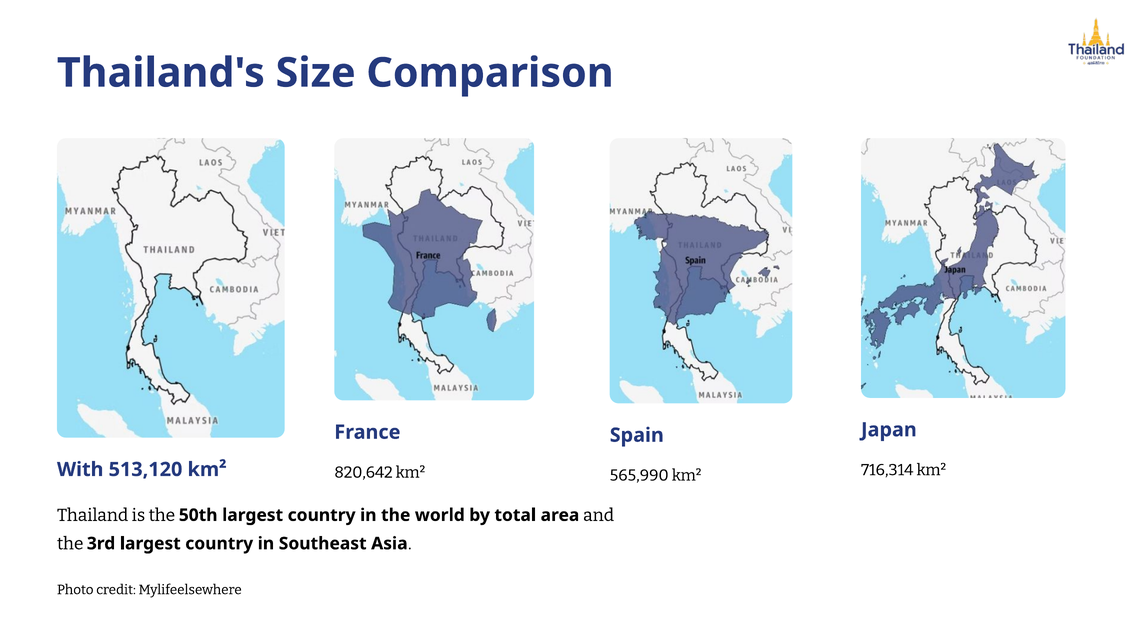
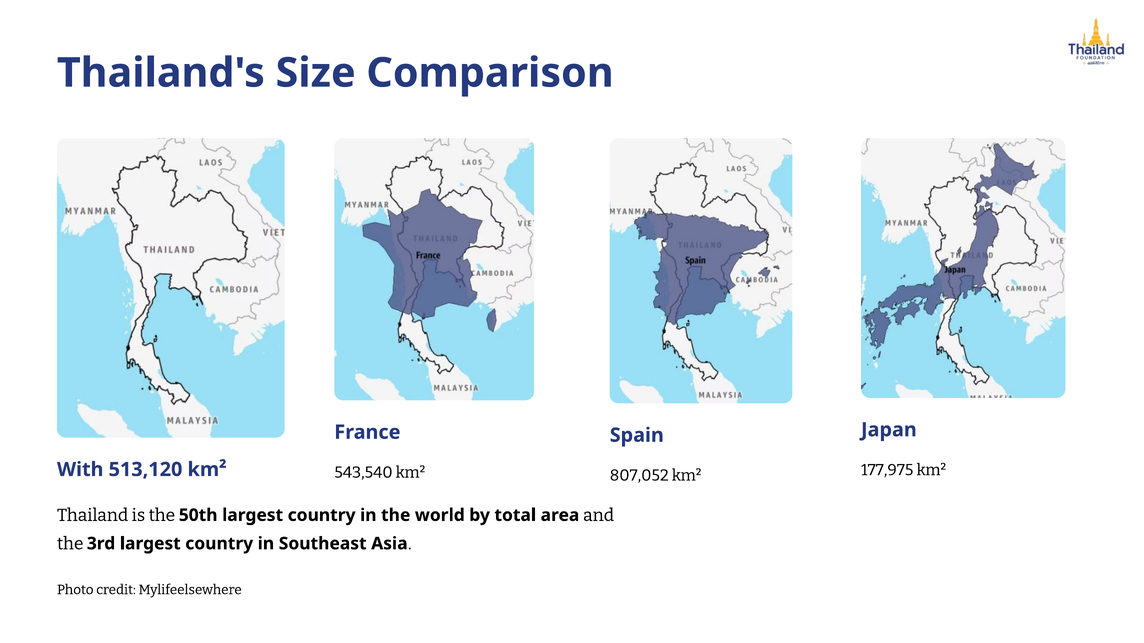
716,314: 716,314 -> 177,975 (887, 470)
820,642: 820,642 -> 543,540 (363, 473)
565,990: 565,990 -> 807,052 (639, 476)
